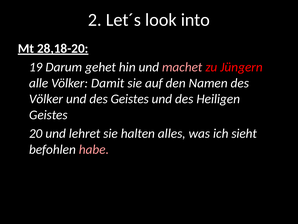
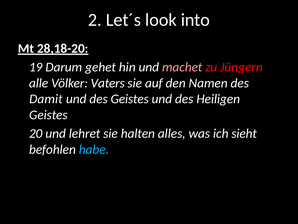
Damit: Damit -> Vaters (108, 83)
Völker: Völker -> Damit (46, 99)
habe colour: pink -> light blue (94, 149)
